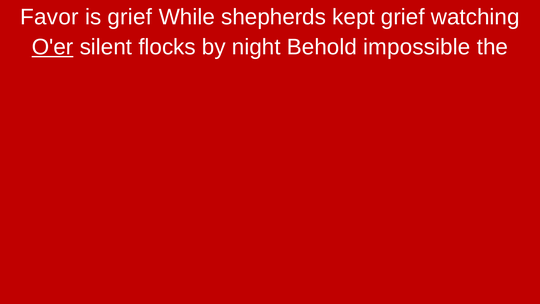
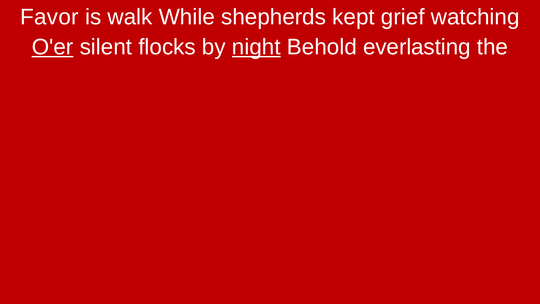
is grief: grief -> walk (130, 17)
night underline: none -> present (256, 47)
impossible: impossible -> everlasting (417, 47)
